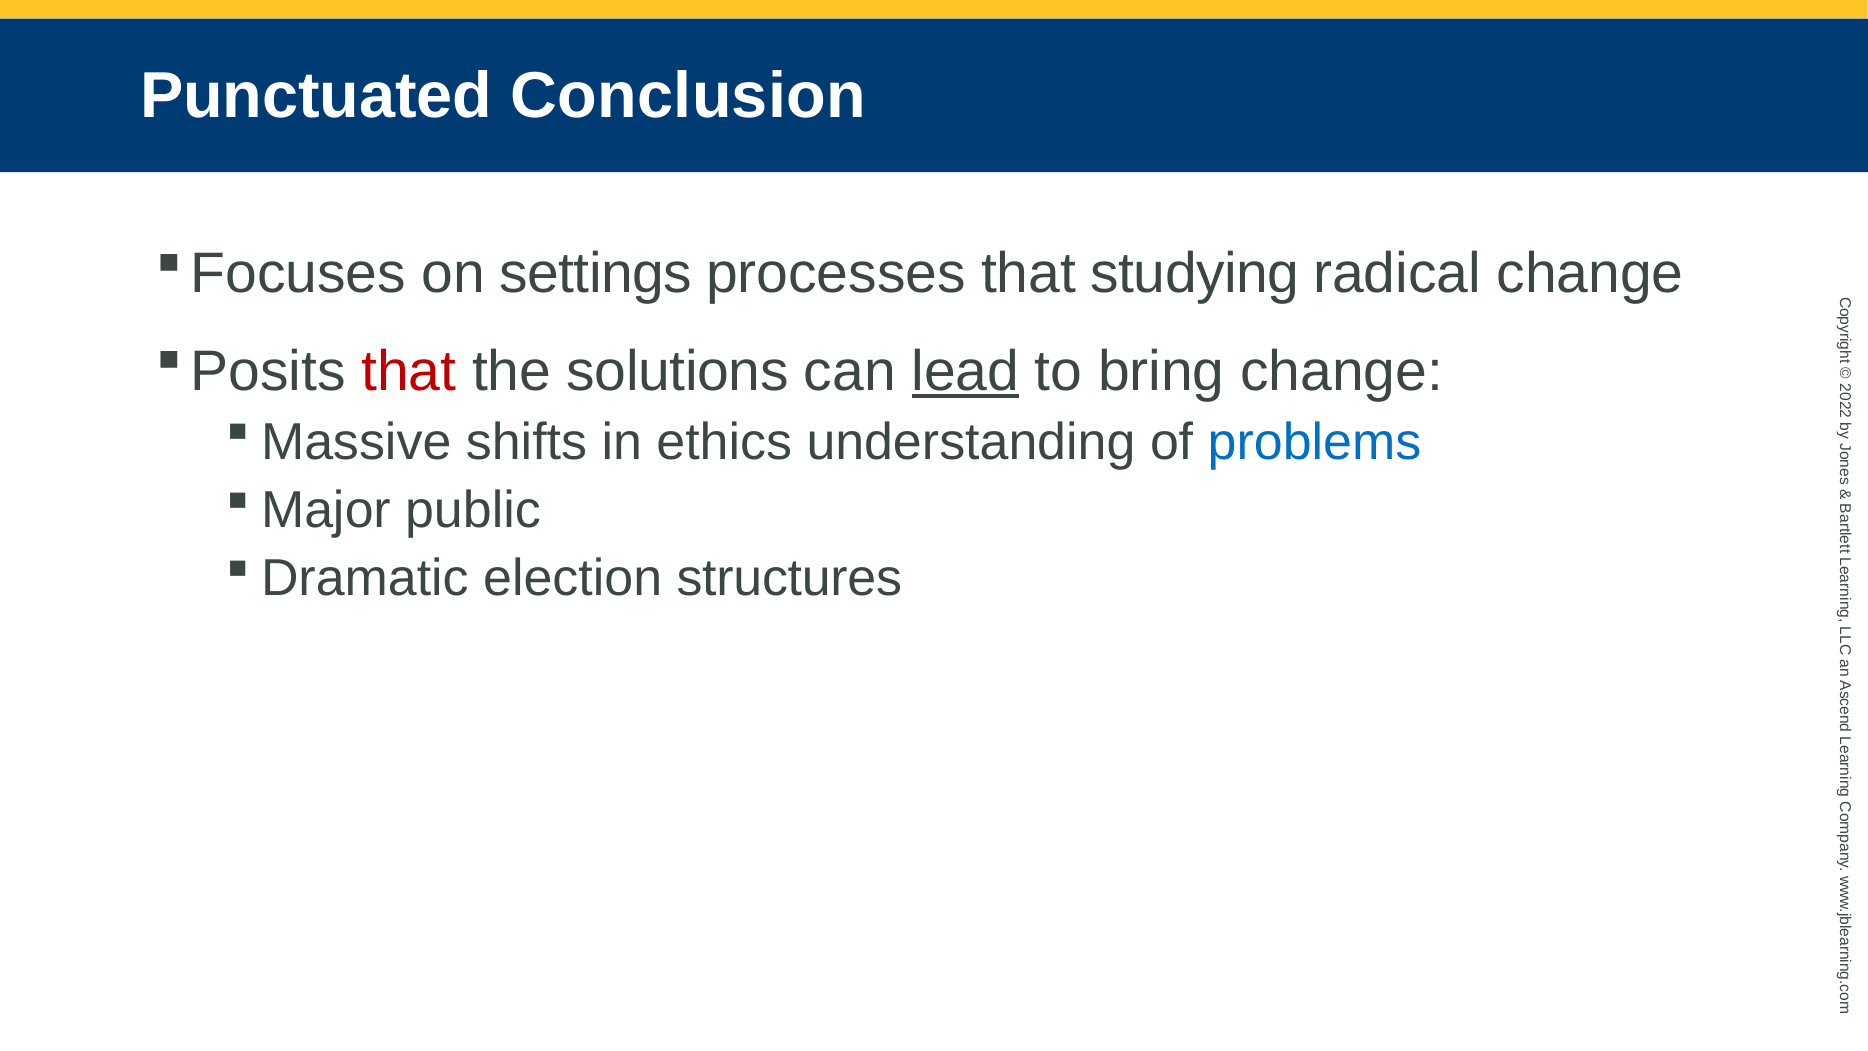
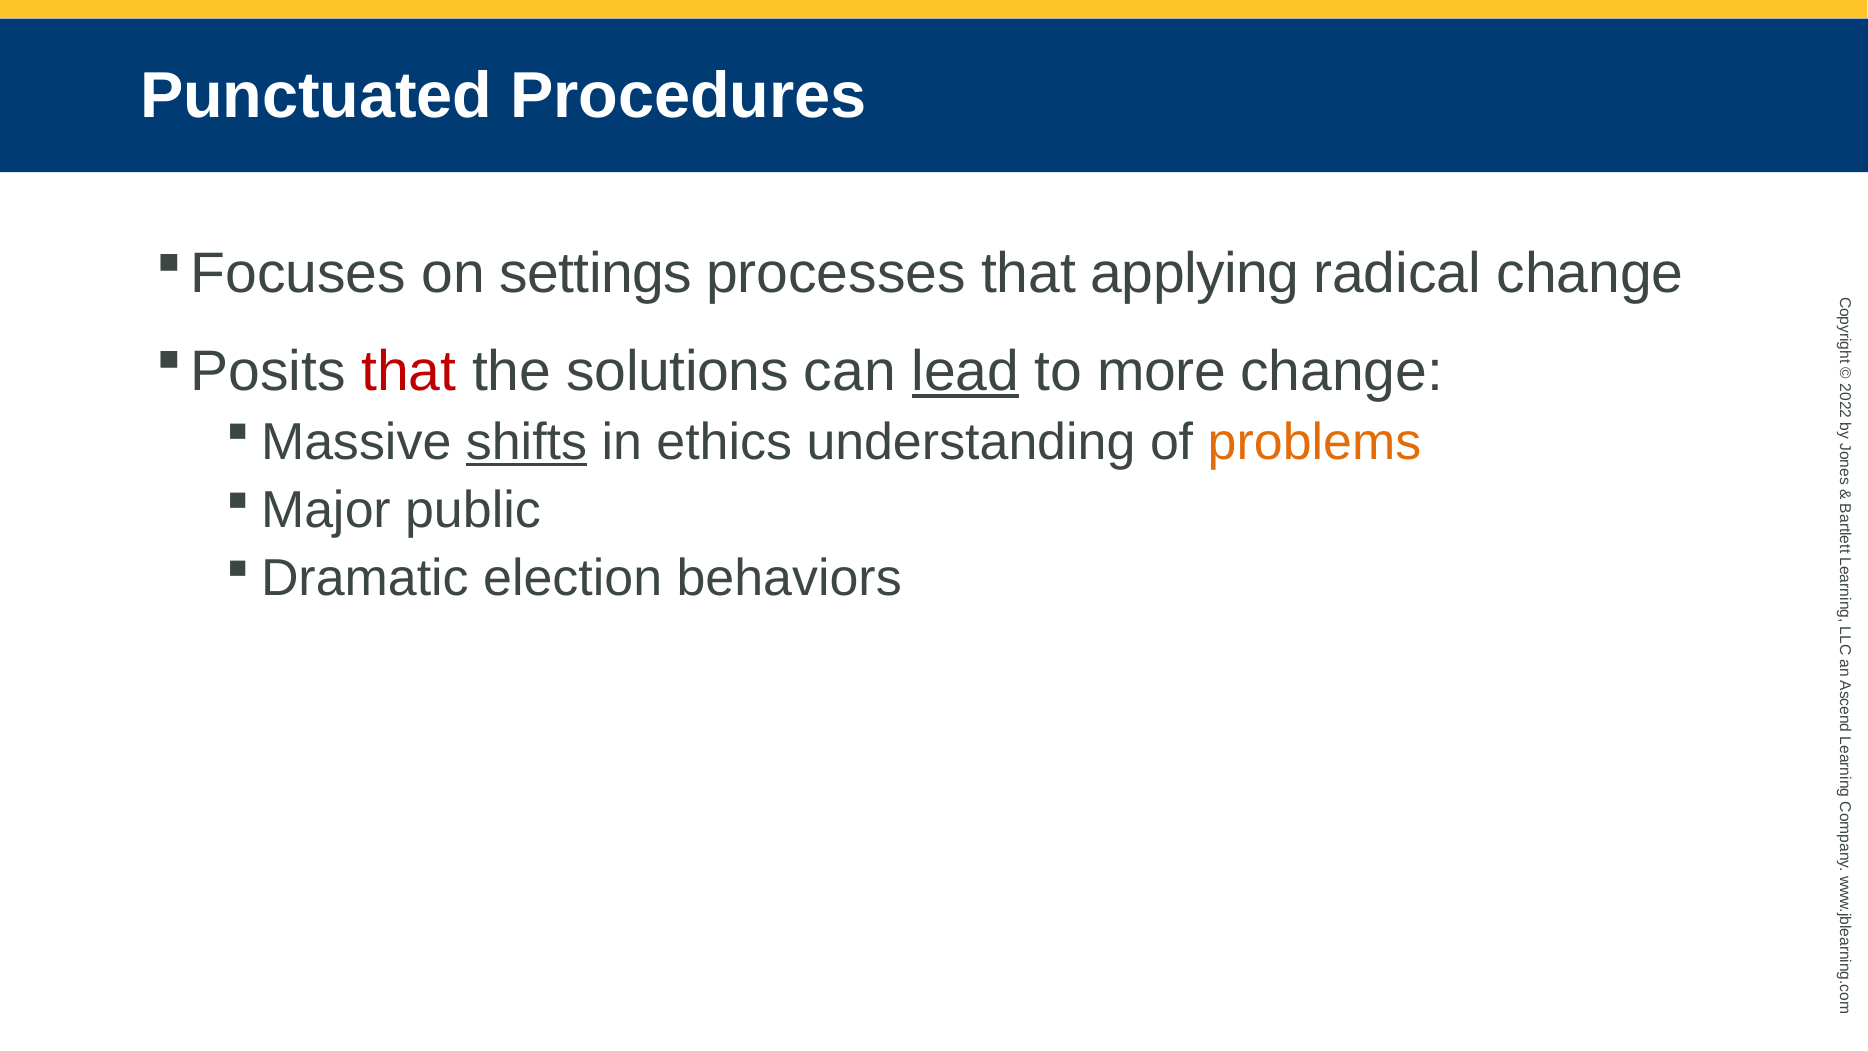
Conclusion: Conclusion -> Procedures (688, 96)
studying: studying -> applying (1195, 274)
bring: bring -> more (1162, 371)
shifts underline: none -> present (526, 442)
problems colour: blue -> orange (1314, 442)
structures: structures -> behaviors (789, 578)
